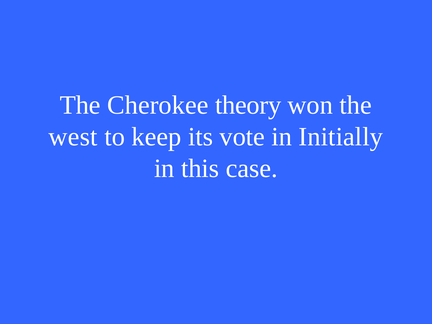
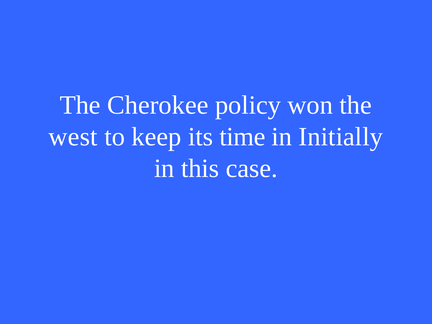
theory: theory -> policy (248, 105)
vote: vote -> time (242, 137)
